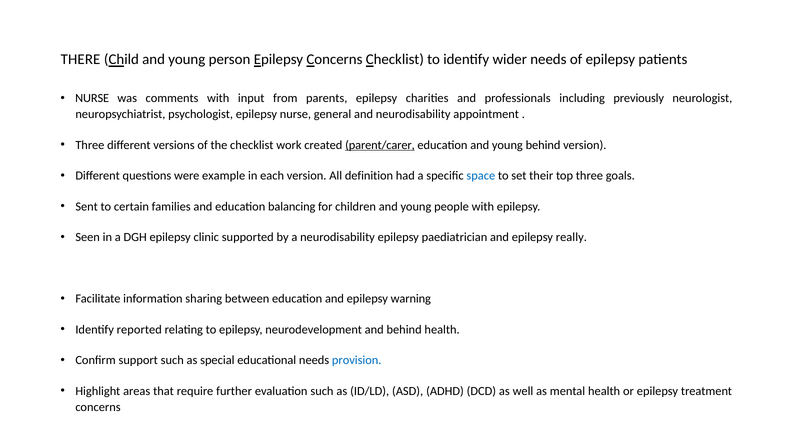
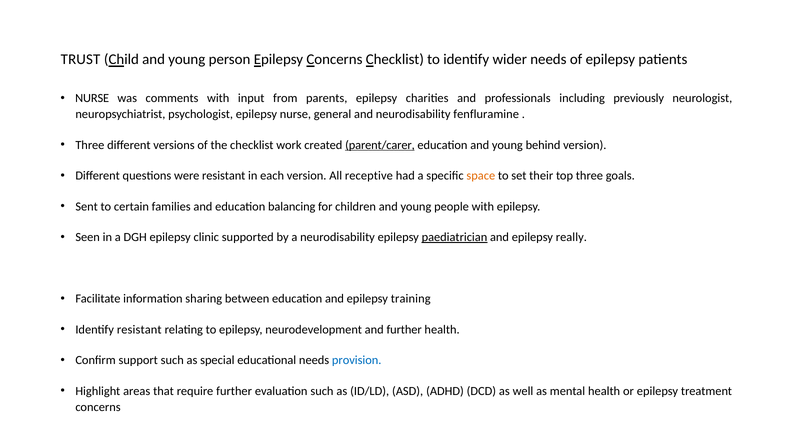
THERE: THERE -> TRUST (80, 60)
appointment: appointment -> fenfluramine (486, 114)
were example: example -> resistant (224, 176)
definition: definition -> receptive (369, 176)
space colour: blue -> orange (481, 176)
paediatrician underline: none -> present (454, 238)
warning: warning -> training (411, 299)
Identify reported: reported -> resistant (139, 330)
and behind: behind -> further (404, 330)
